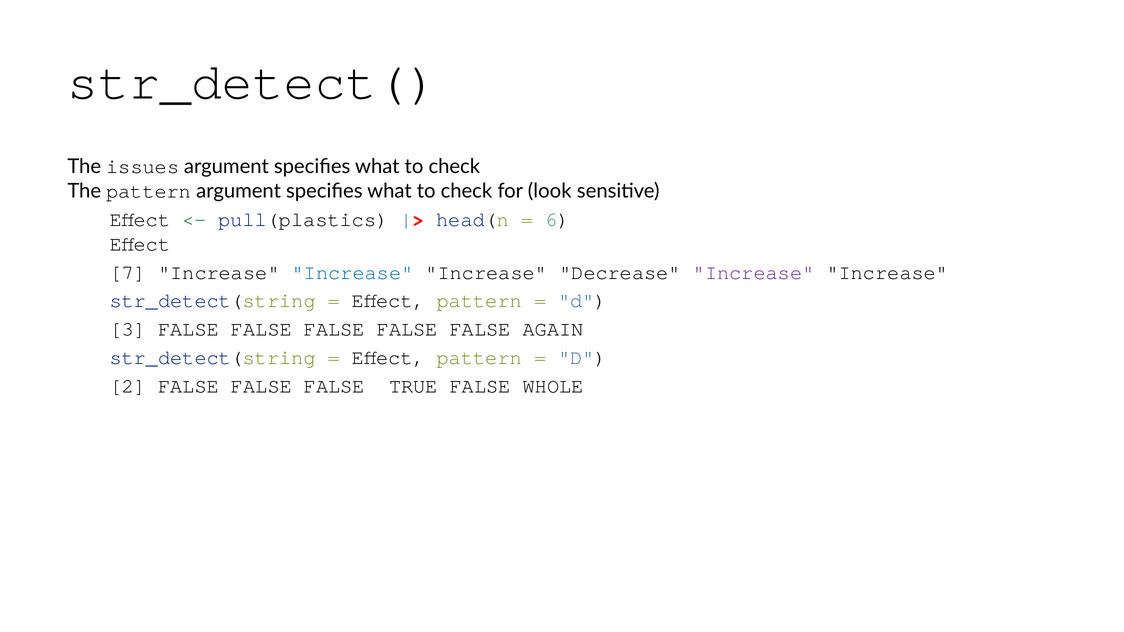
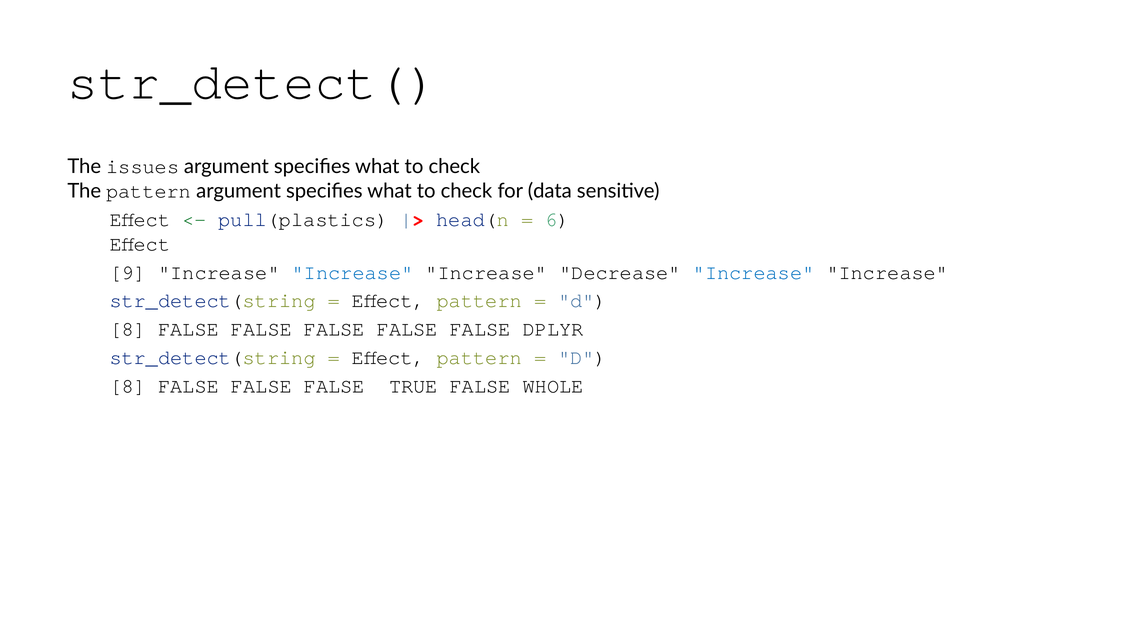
look: look -> data (550, 191)
7: 7 -> 9 (128, 272)
Increase colour: purple -> blue (754, 272)
3: 3 -> 8 (128, 329)
AGAIN: AGAIN -> DPLYR (553, 329)
2: 2 -> 8 (128, 386)
